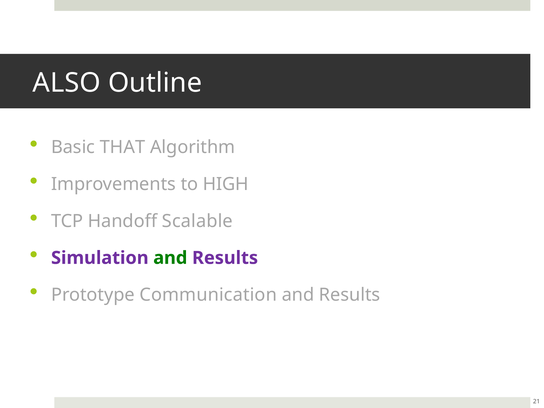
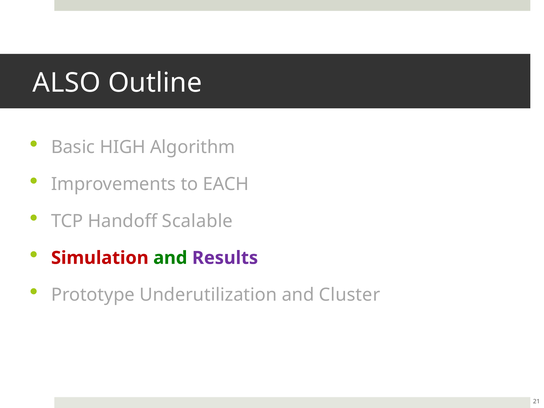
THAT: THAT -> HIGH (123, 147)
HIGH: HIGH -> EACH (226, 184)
Simulation colour: purple -> red (100, 258)
Communication: Communication -> Underutilization (208, 295)
Results: Results -> Cluster (350, 295)
